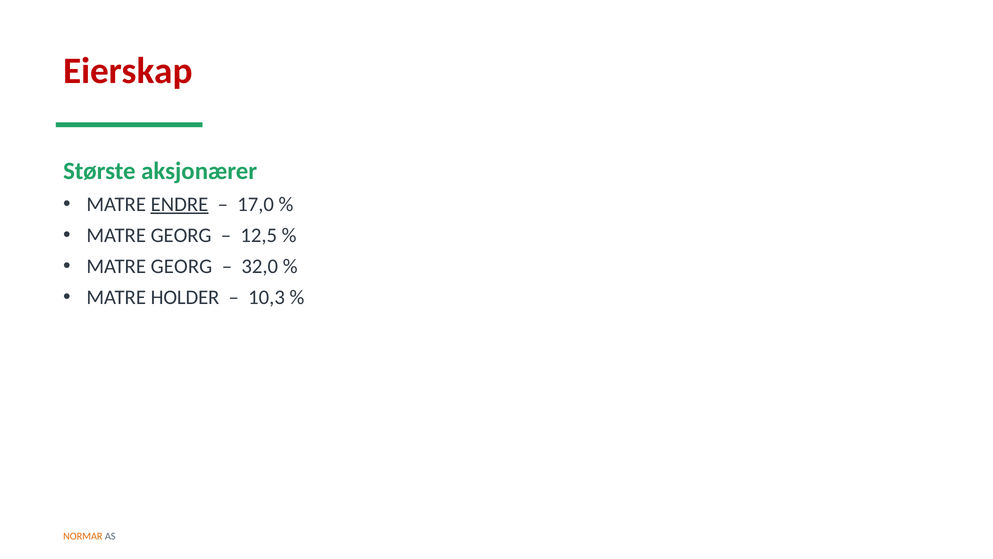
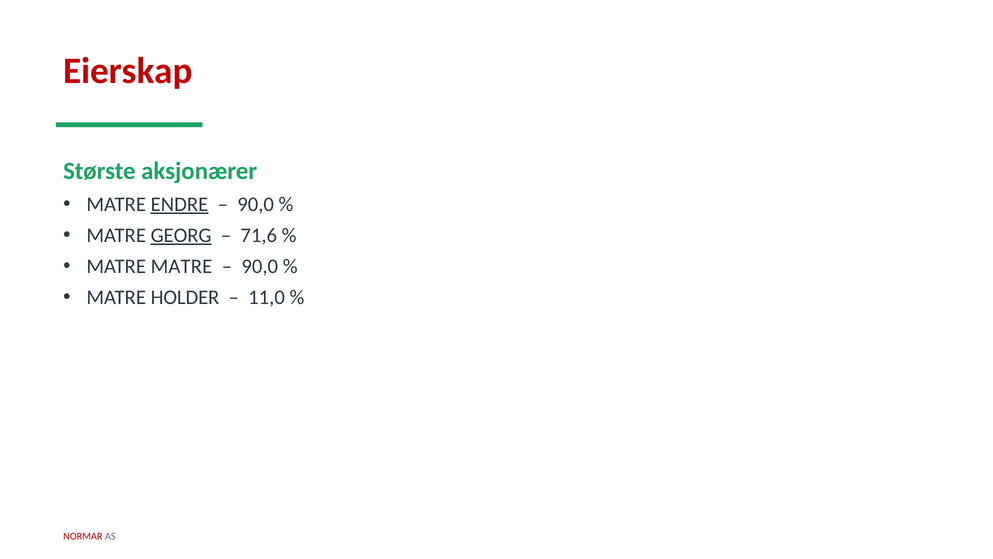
17,0: 17,0 -> 90,0 (256, 204)
GEORG underline: none -> present (181, 235)
12,5: 12,5 -> 71,6 (259, 235)
GEORG: GEORG -> MATRE (181, 266)
32,0: 32,0 -> 90,0 (260, 266)
10,3: 10,3 -> 11,0 (267, 297)
NORMAR colour: orange -> red (83, 536)
